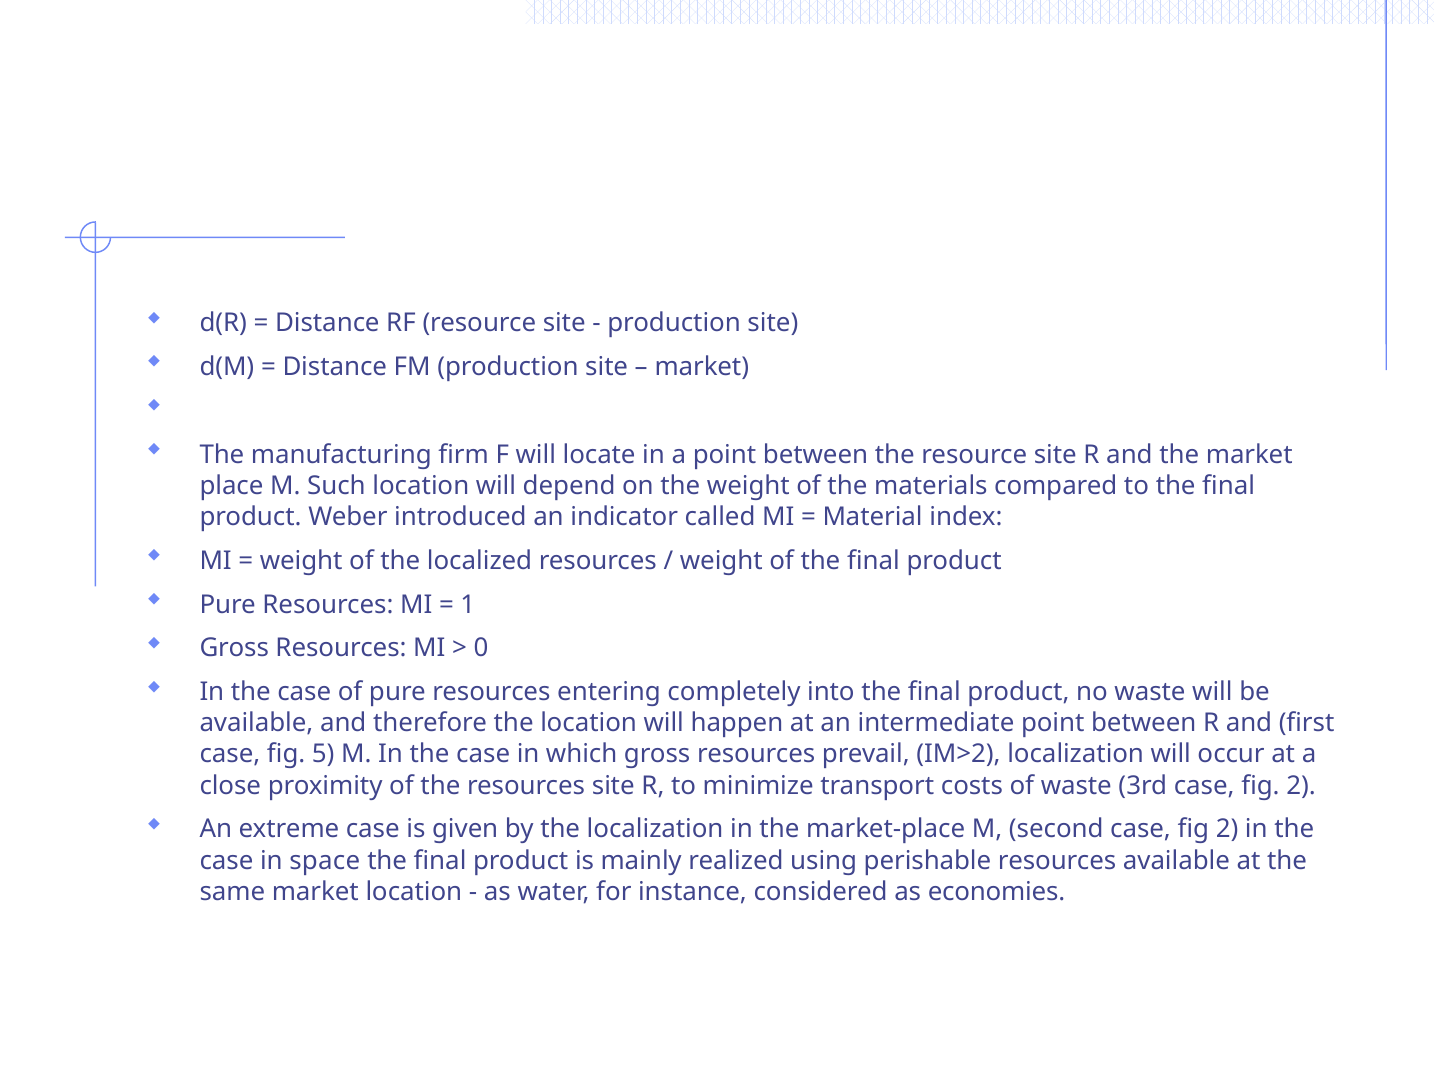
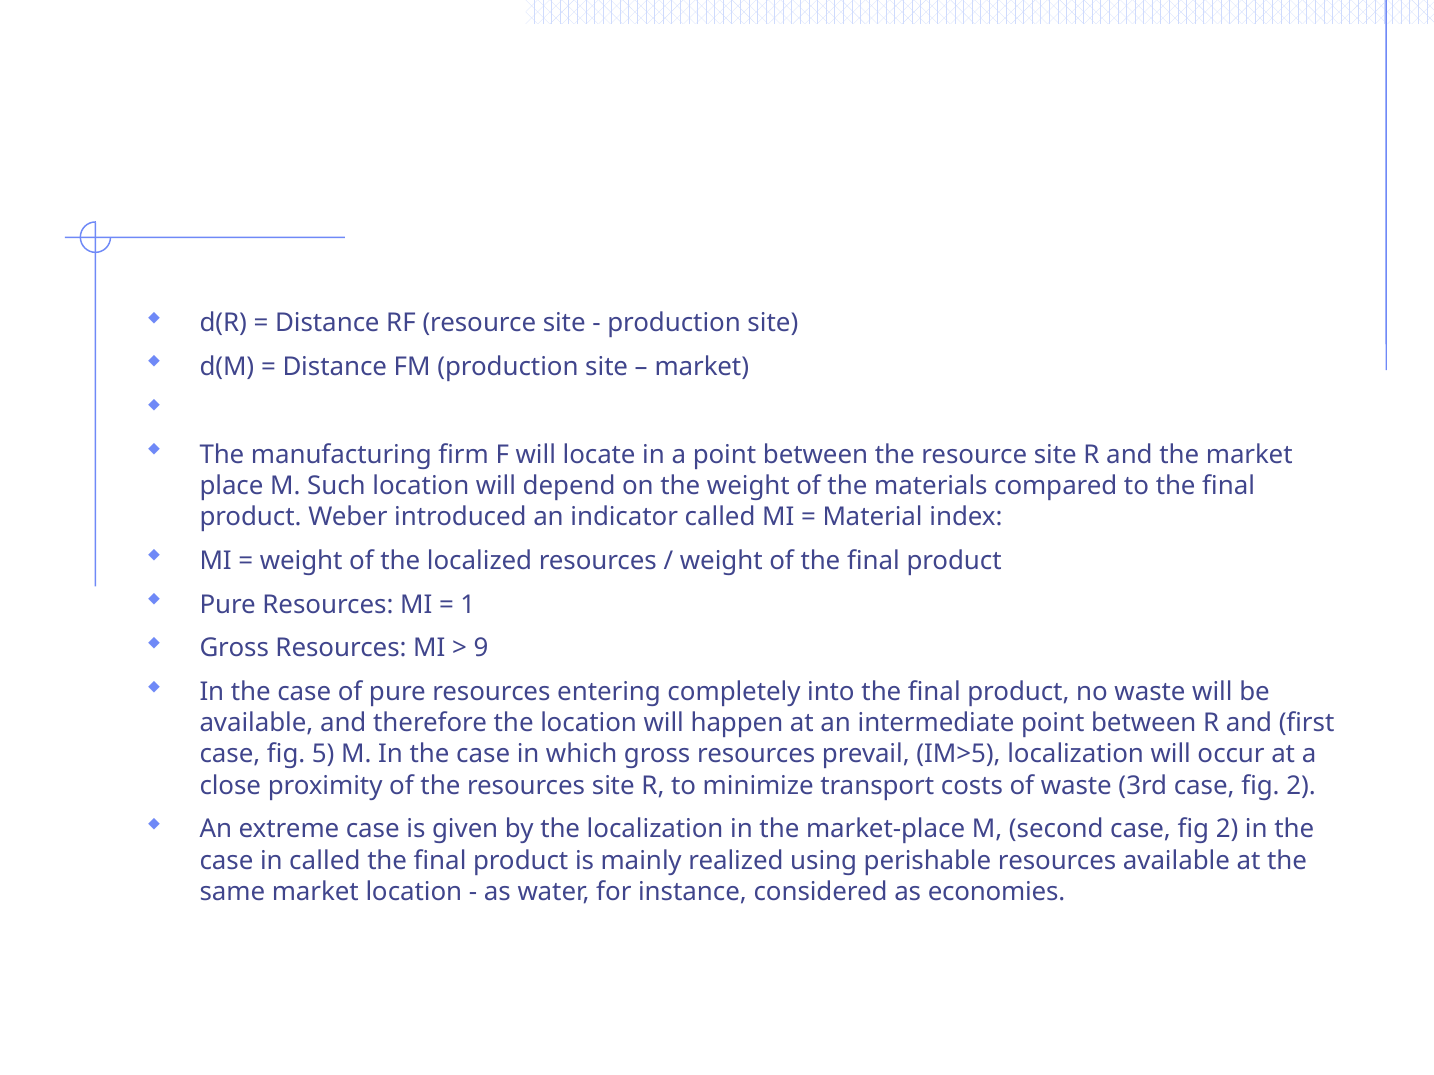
0: 0 -> 9 (481, 649)
IM>2: IM>2 -> IM>5 (959, 755)
in space: space -> called (325, 861)
